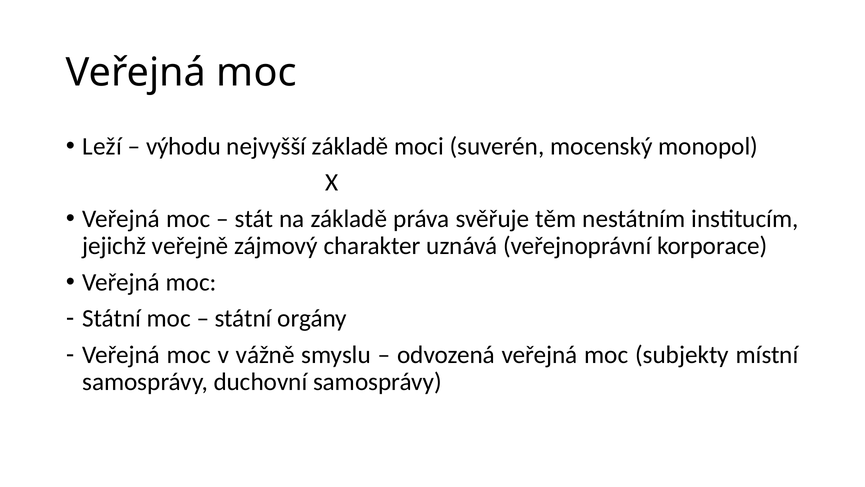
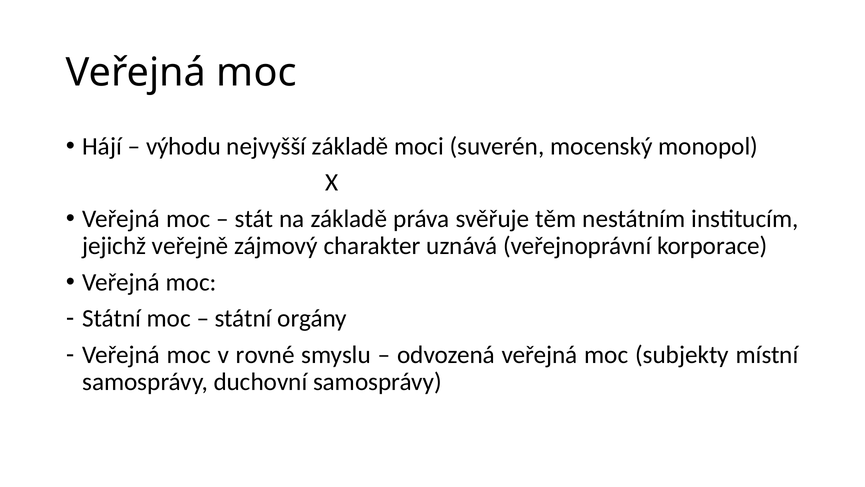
Leží: Leží -> Hájí (102, 146)
vážně: vážně -> rovné (265, 354)
